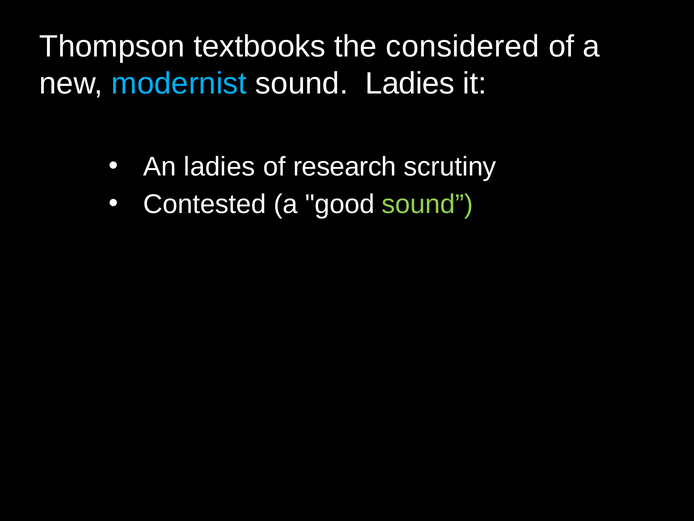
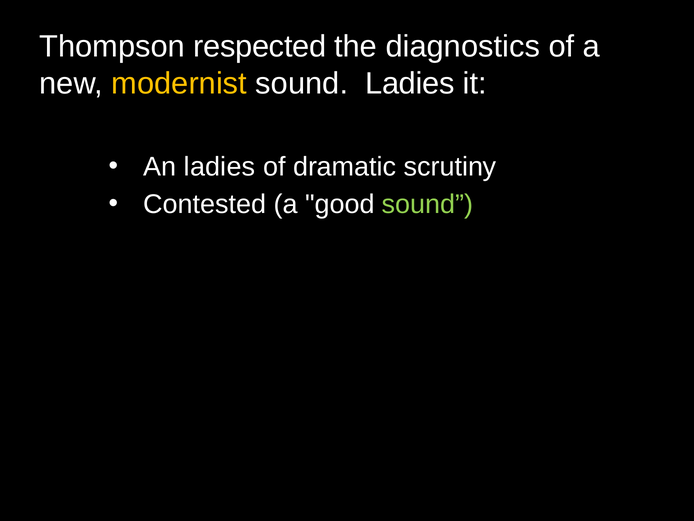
textbooks: textbooks -> respected (260, 46)
considered: considered -> diagnostics (463, 46)
modernist colour: light blue -> yellow (179, 83)
research: research -> dramatic (345, 166)
